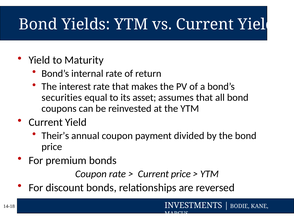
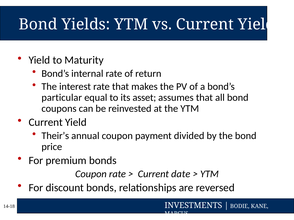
securities: securities -> particular (62, 98)
Current price: price -> date (181, 174)
